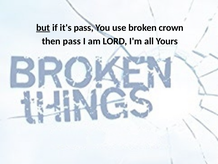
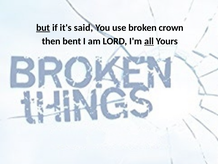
it's pass: pass -> said (84, 28)
then pass: pass -> bent (72, 41)
all underline: none -> present (149, 41)
